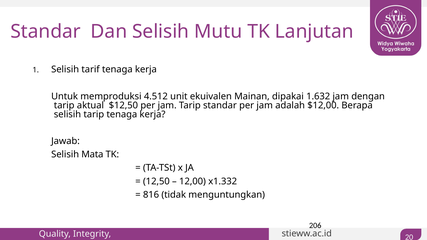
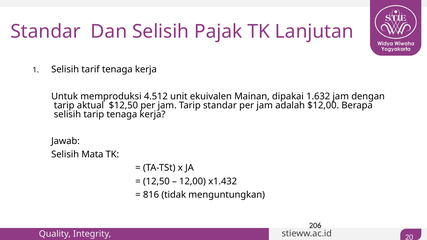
Mutu: Mutu -> Pajak (218, 32)
x1.332: x1.332 -> x1.432 (223, 181)
